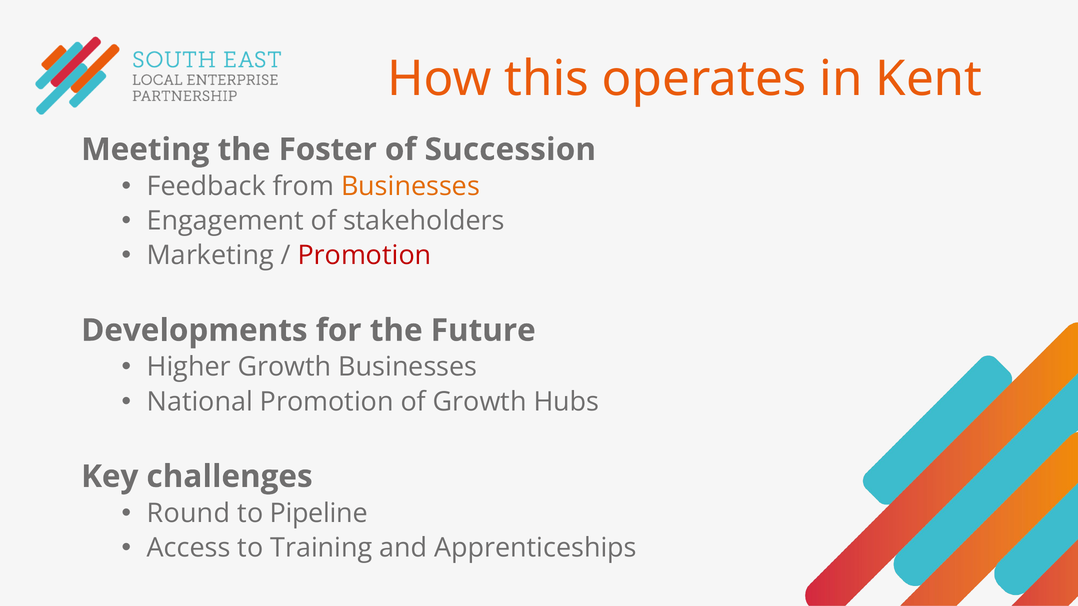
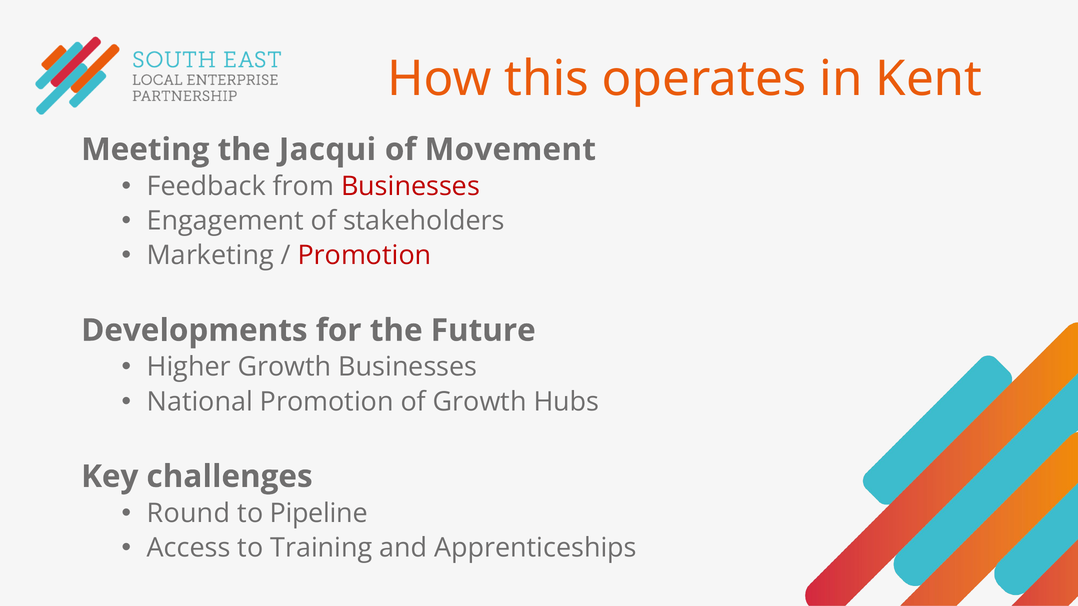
Foster: Foster -> Jacqui (328, 150)
Succession: Succession -> Movement (510, 150)
Businesses colour: orange -> red (411, 186)
